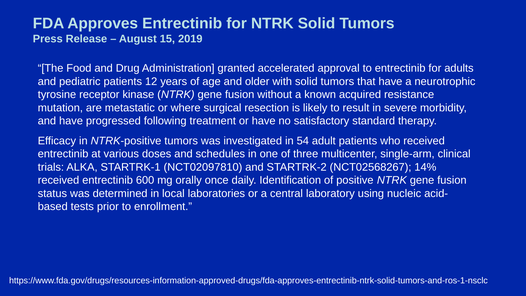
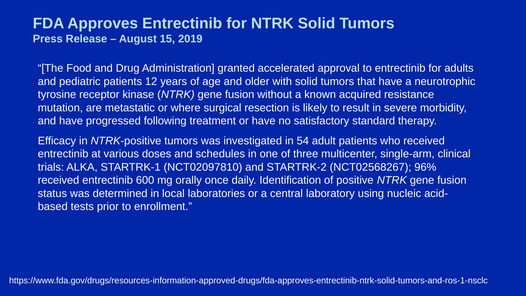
14%: 14% -> 96% (425, 167)
